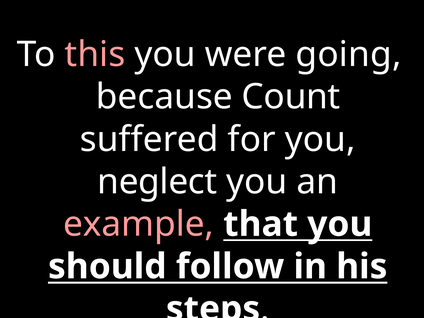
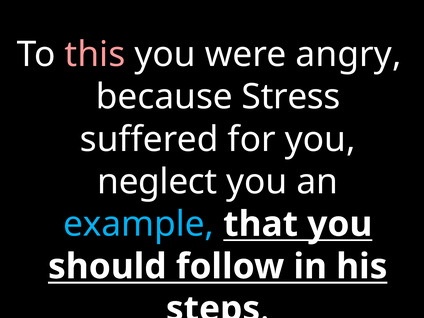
going: going -> angry (349, 55)
Count: Count -> Stress (291, 97)
example colour: pink -> light blue (139, 224)
